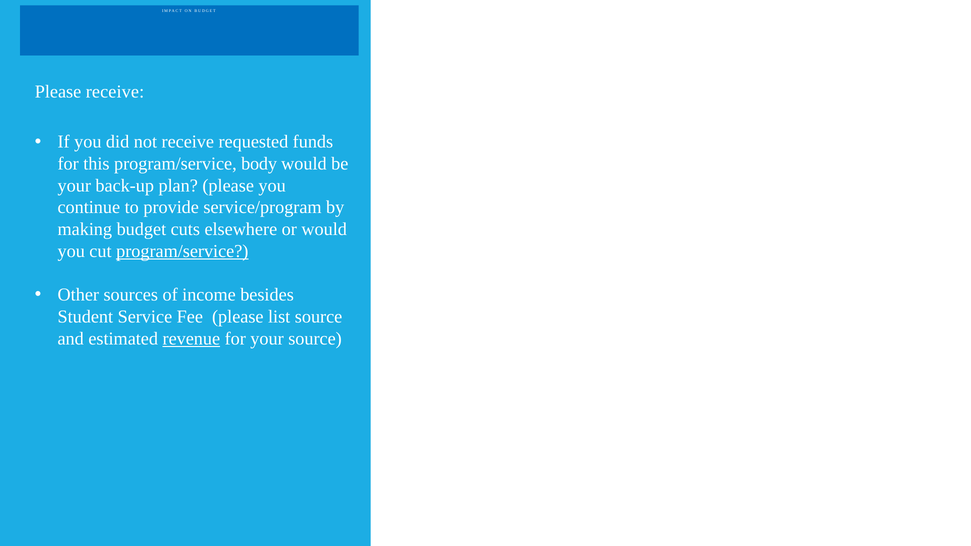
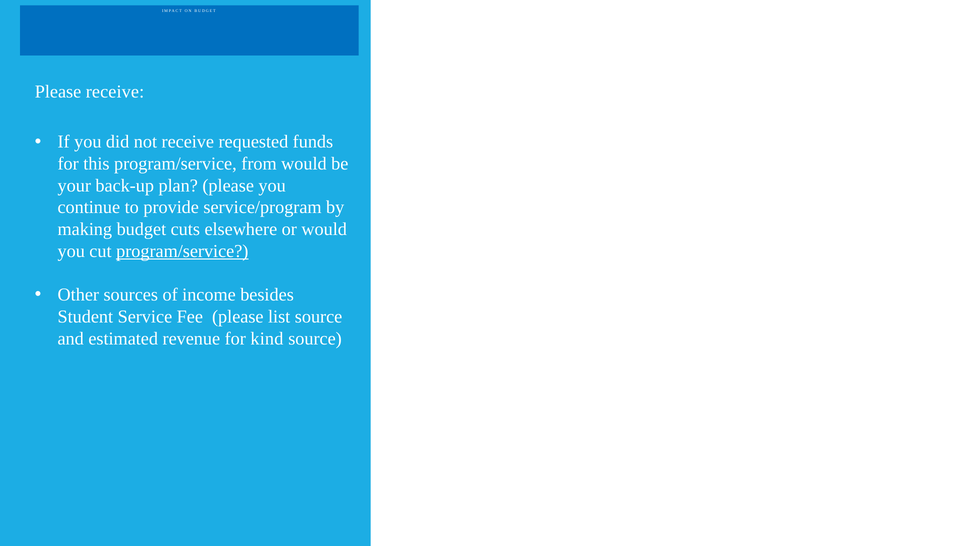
body: body -> from (259, 164)
revenue underline: present -> none (191, 339)
for your: your -> kind (267, 339)
